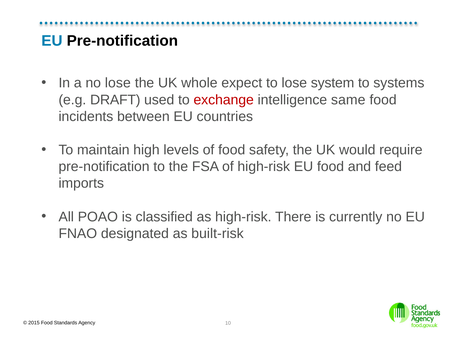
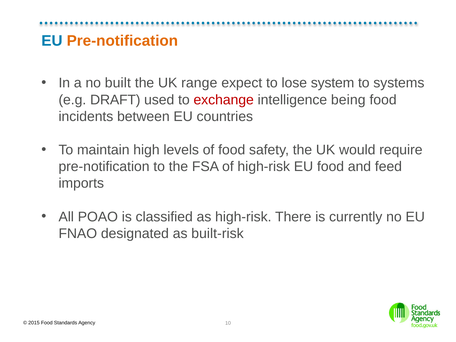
Pre-notification colour: black -> orange (122, 41)
no lose: lose -> built (118, 83)
whole: whole -> range (199, 83)
same: same -> being (348, 100)
